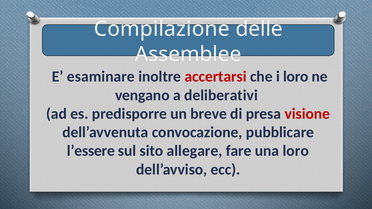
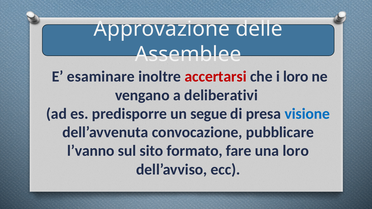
Compilazione: Compilazione -> Approvazione (162, 29)
breve: breve -> segue (209, 114)
visione colour: red -> blue (307, 114)
l’essere: l’essere -> l’vanno (91, 151)
allegare: allegare -> formato (195, 151)
